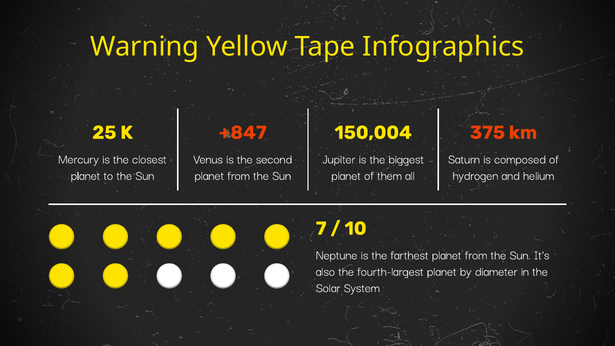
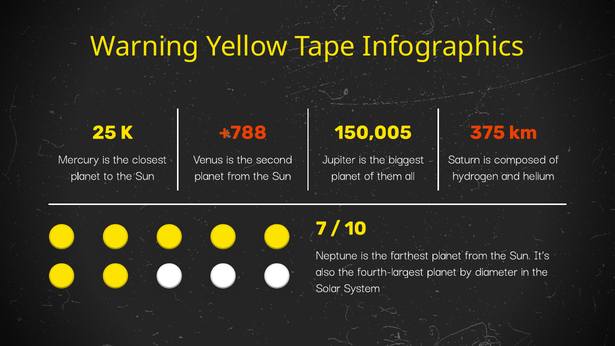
+847: +847 -> +788 (243, 133)
150,004: 150,004 -> 150,005 (373, 133)
